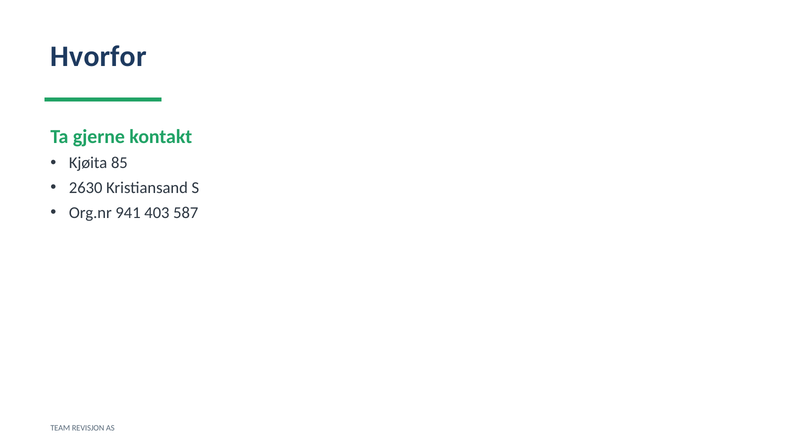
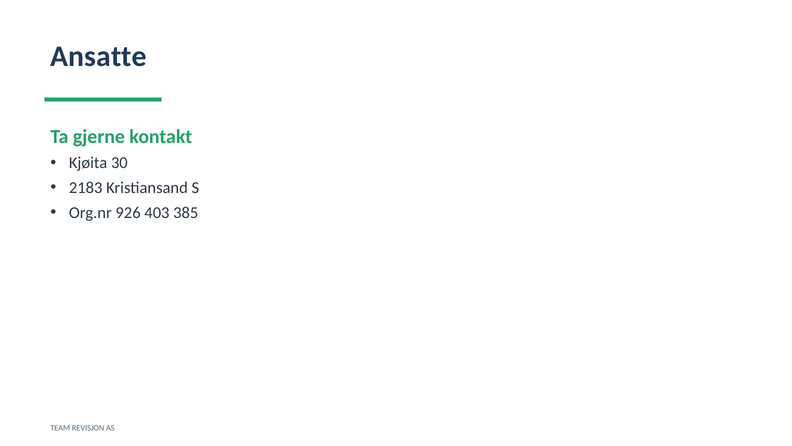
Hvorfor: Hvorfor -> Ansatte (99, 57)
85: 85 -> 30 (119, 163)
2630: 2630 -> 2183 (86, 188)
941: 941 -> 926 (128, 212)
587: 587 -> 385 (186, 212)
